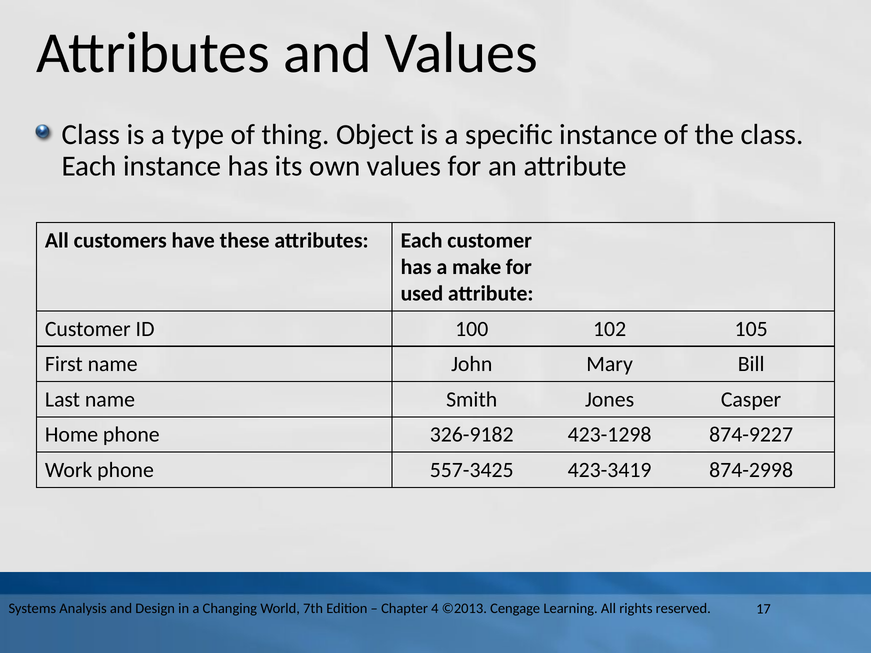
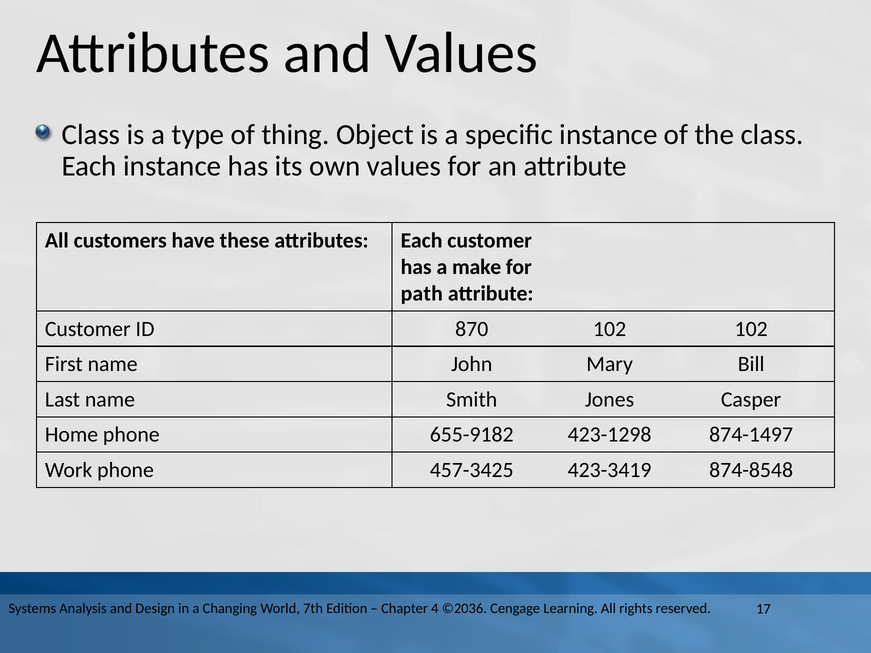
used: used -> path (422, 294)
100: 100 -> 870 (472, 329)
102 105: 105 -> 102 (751, 329)
326-9182: 326-9182 -> 655-9182 (472, 435)
874-9227: 874-9227 -> 874-1497 (751, 435)
557-3425: 557-3425 -> 457-3425 (472, 470)
874-2998: 874-2998 -> 874-8548 (751, 470)
©2013: ©2013 -> ©2036 (464, 609)
